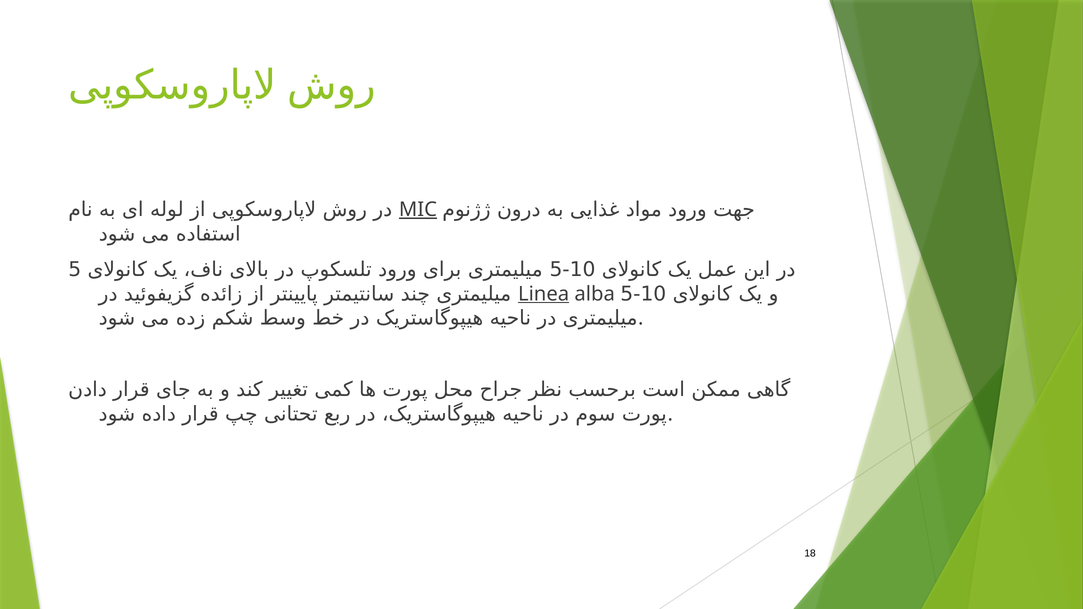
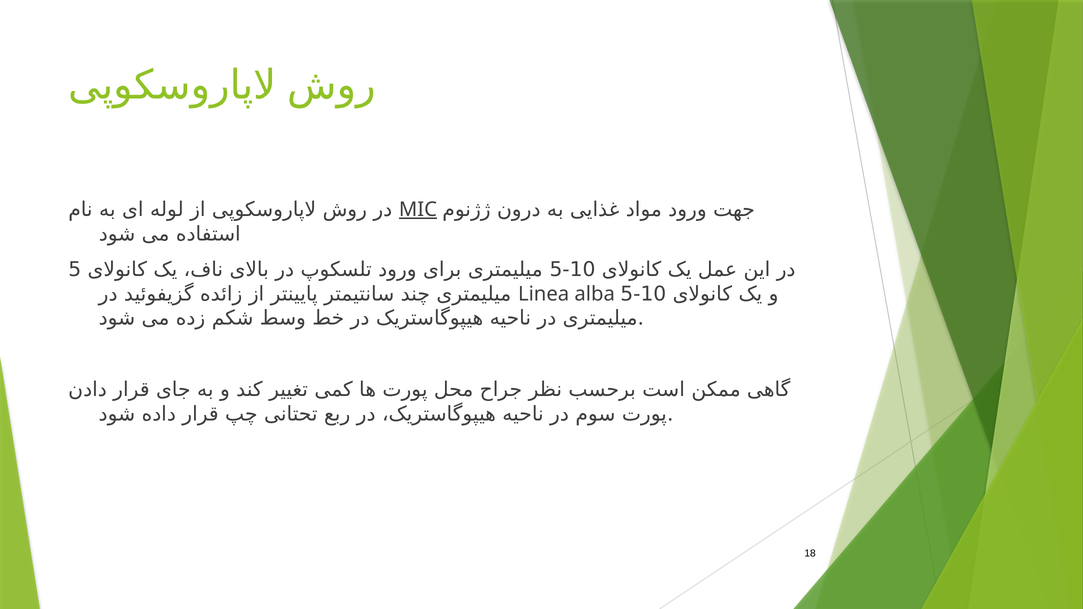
Linea underline: present -> none (544, 294)
